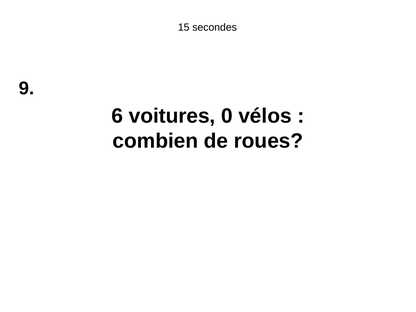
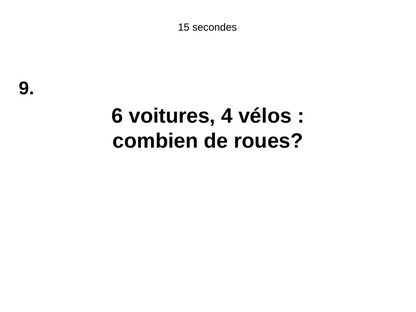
0: 0 -> 4 (227, 116)
